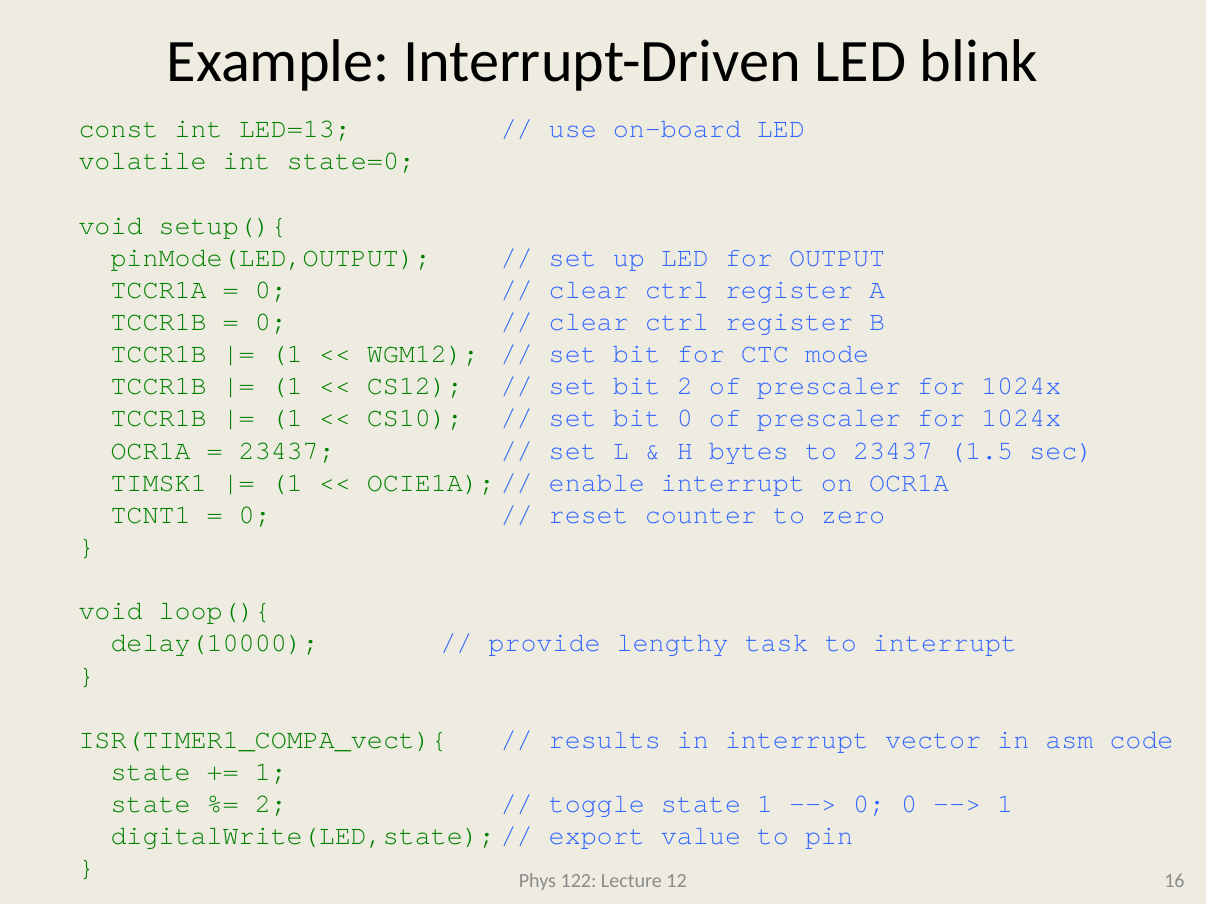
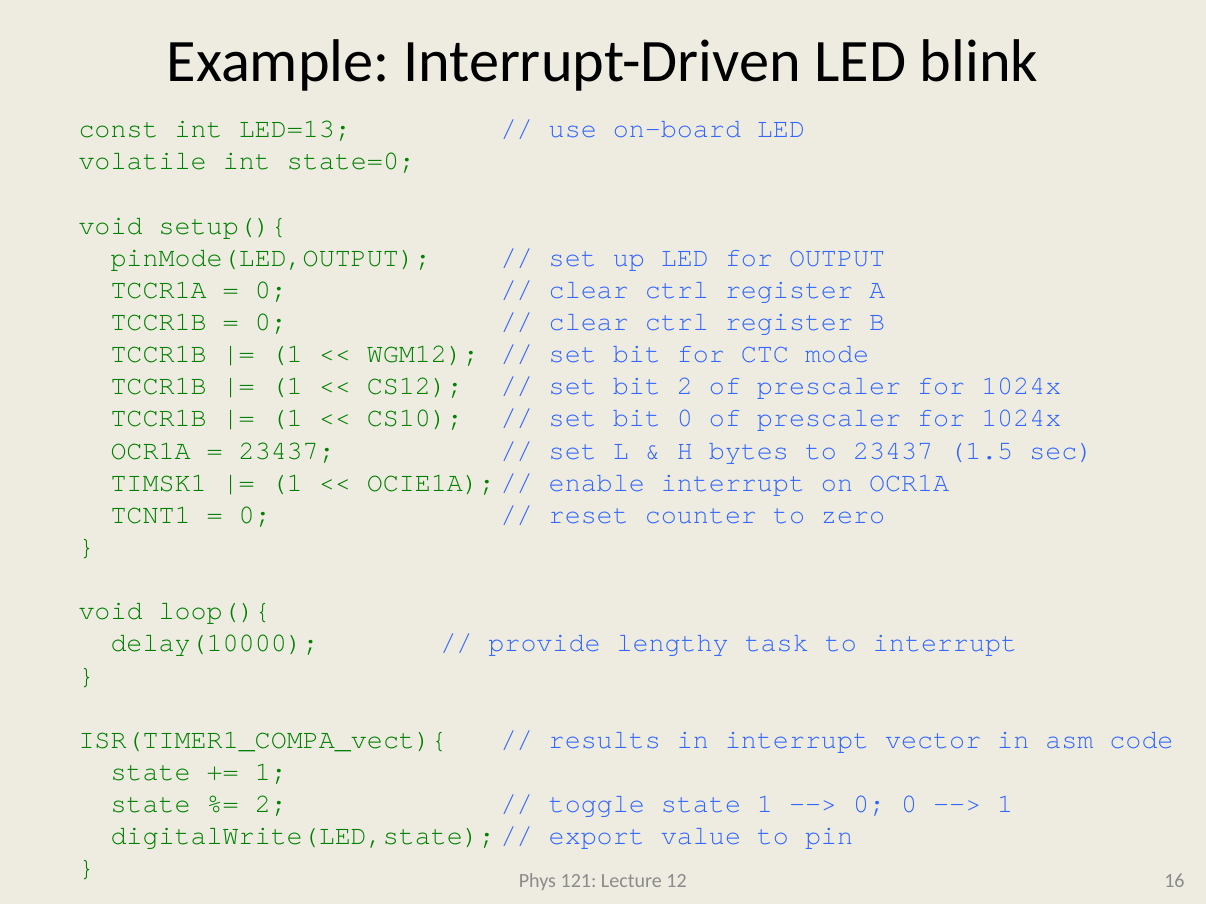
122: 122 -> 121 (579, 881)
